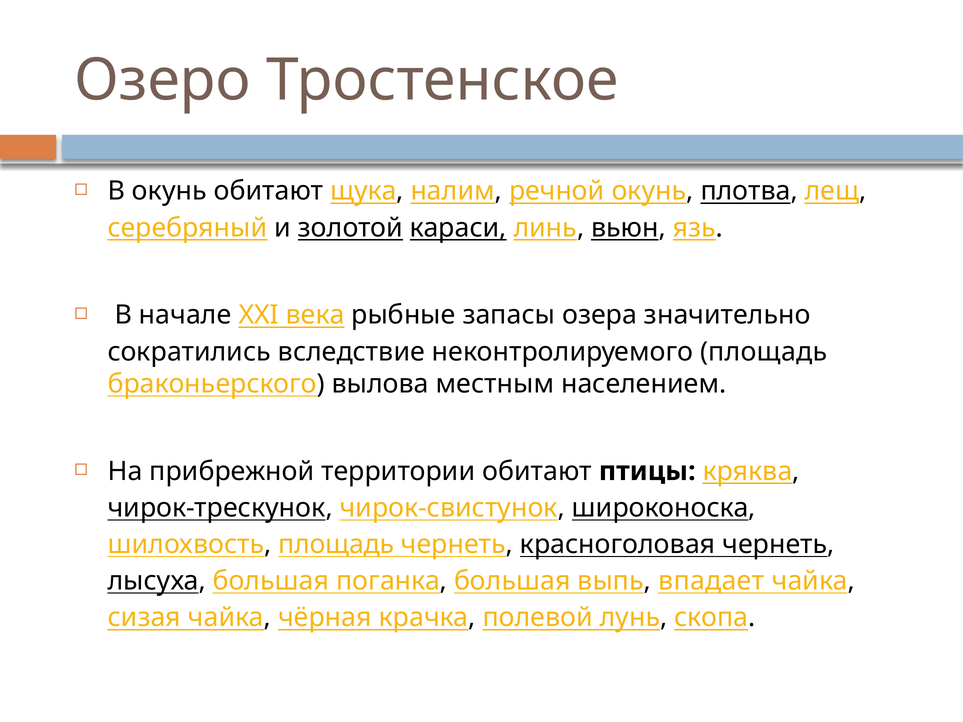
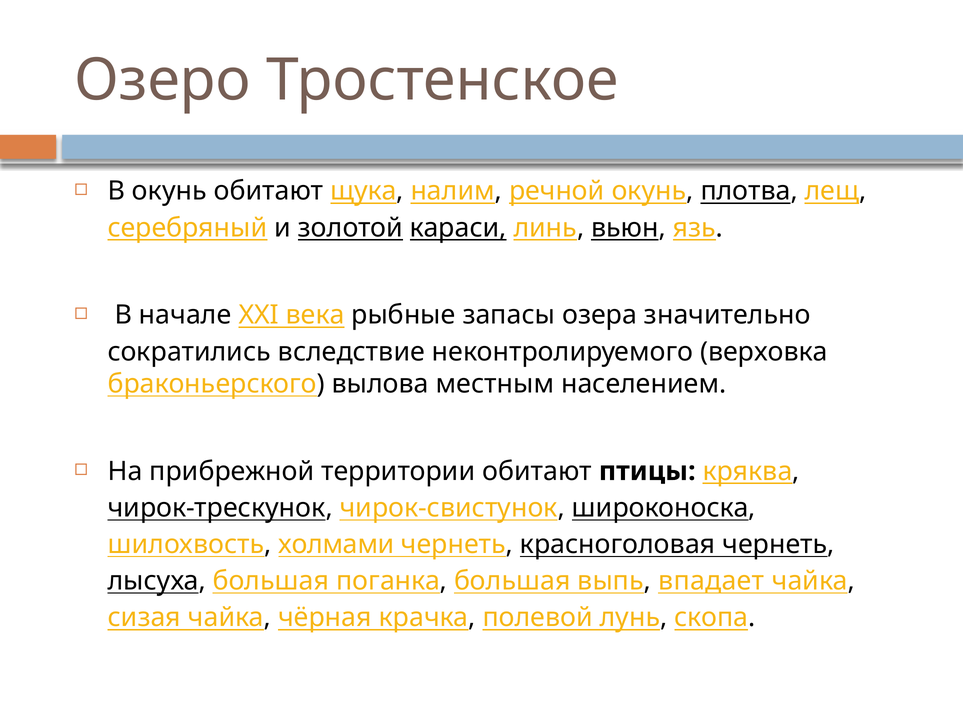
неконтролируемого площадь: площадь -> верховка (764, 352)
шилохвость площадь: площадь -> холмами (336, 545)
